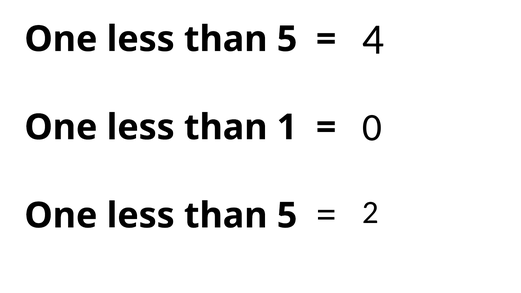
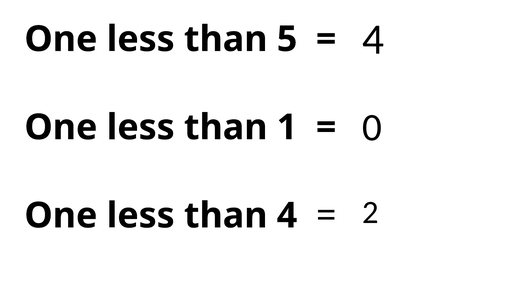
5: 5 -> 4 (287, 216)
